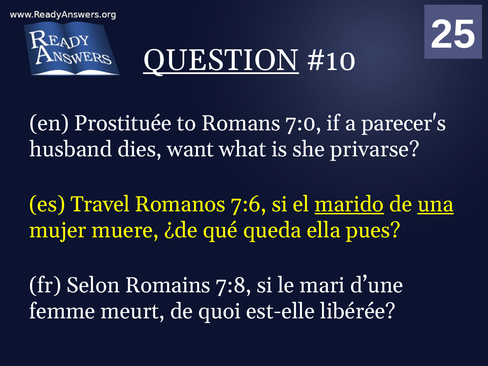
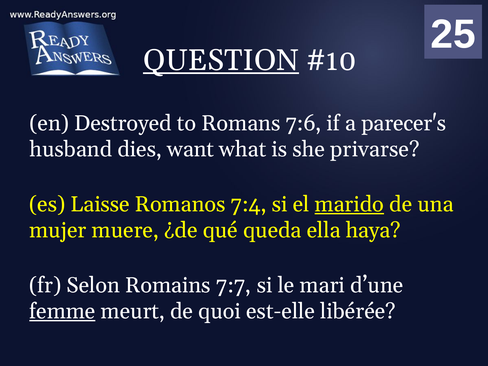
Prostituée: Prostituée -> Destroyed (123, 123)
7:0: 7:0 -> 7:6 (304, 123)
Travel: Travel -> Laisse (100, 204)
7:6: 7:6 -> 7:4 (249, 204)
una underline: present -> none (436, 204)
pues: pues -> haya (373, 230)
7:8: 7:8 -> 7:7 (234, 285)
femme underline: none -> present (62, 311)
